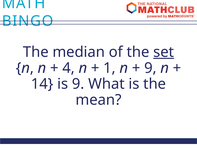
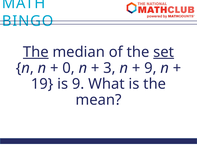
The underline: none -> present (36, 52)
4: 4 -> 0 (69, 68)
1: 1 -> 3 (109, 68)
14: 14 -> 19 (42, 84)
